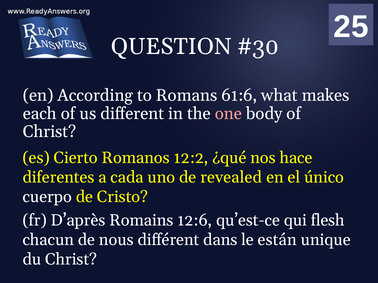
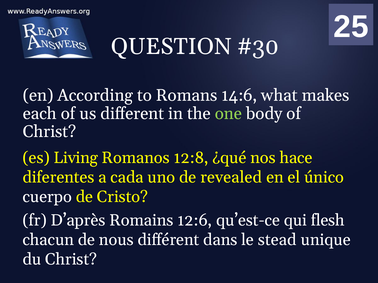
61:6: 61:6 -> 14:6 (239, 96)
one colour: pink -> light green (228, 114)
Cierto: Cierto -> Living (76, 158)
12:2: 12:2 -> 12:8 (191, 158)
están: están -> stead (277, 240)
